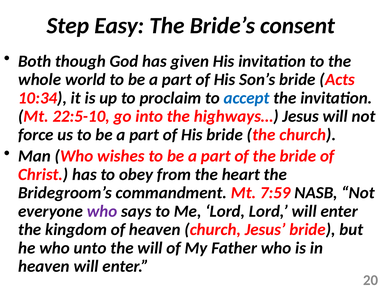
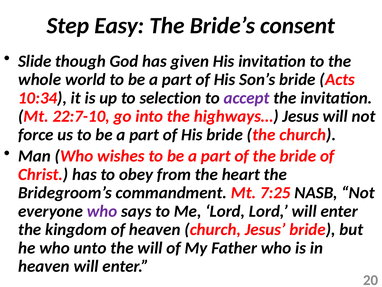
Both: Both -> Slide (35, 61)
proclaim: proclaim -> selection (170, 98)
accept colour: blue -> purple (247, 98)
22:5-10: 22:5-10 -> 22:7-10 (81, 116)
7:59: 7:59 -> 7:25 (275, 193)
